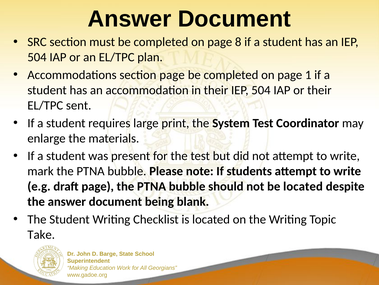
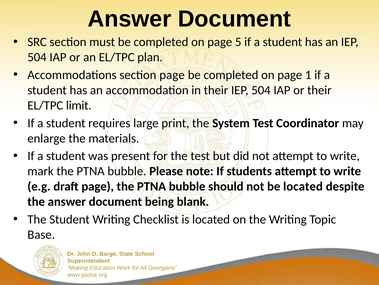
8: 8 -> 5 (238, 42)
sent: sent -> limit (79, 105)
Take: Take -> Base (41, 234)
